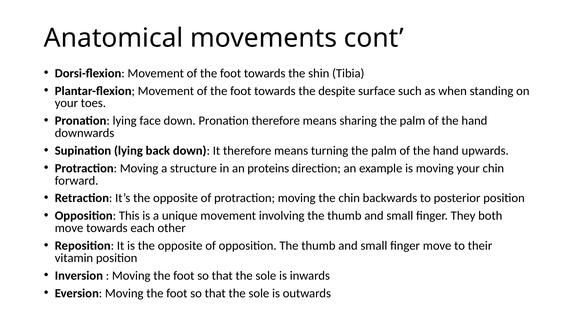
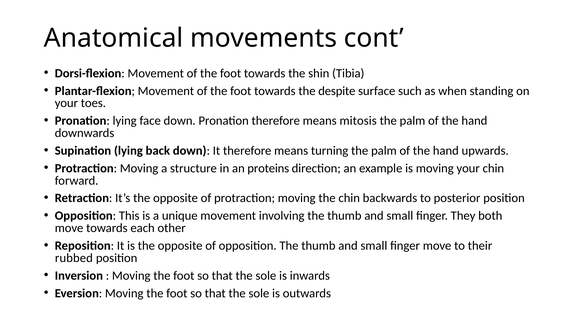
sharing: sharing -> mitosis (358, 121)
vitamin: vitamin -> rubbed (74, 258)
